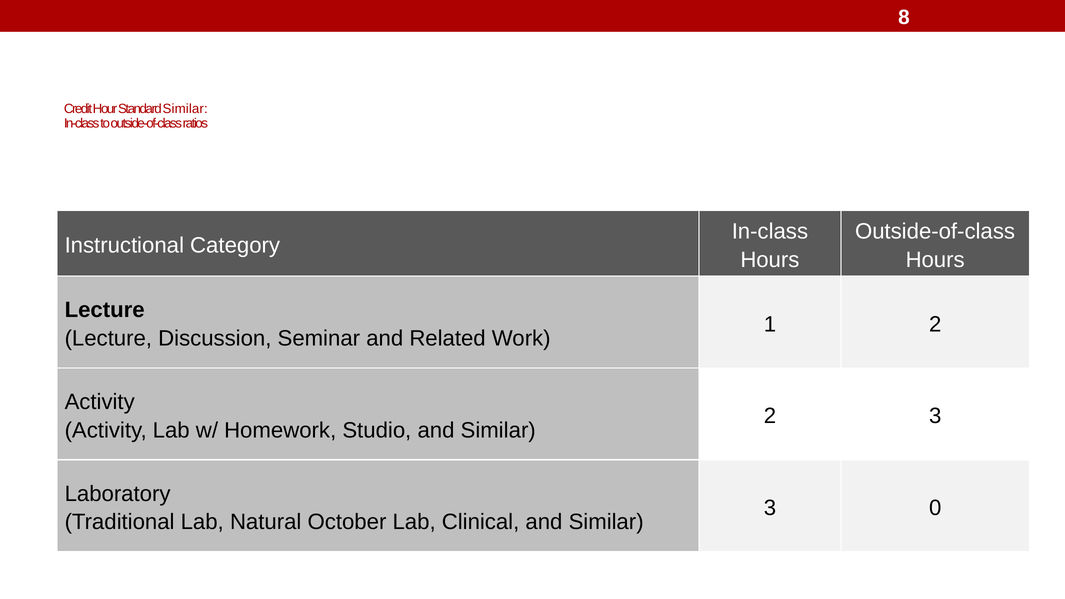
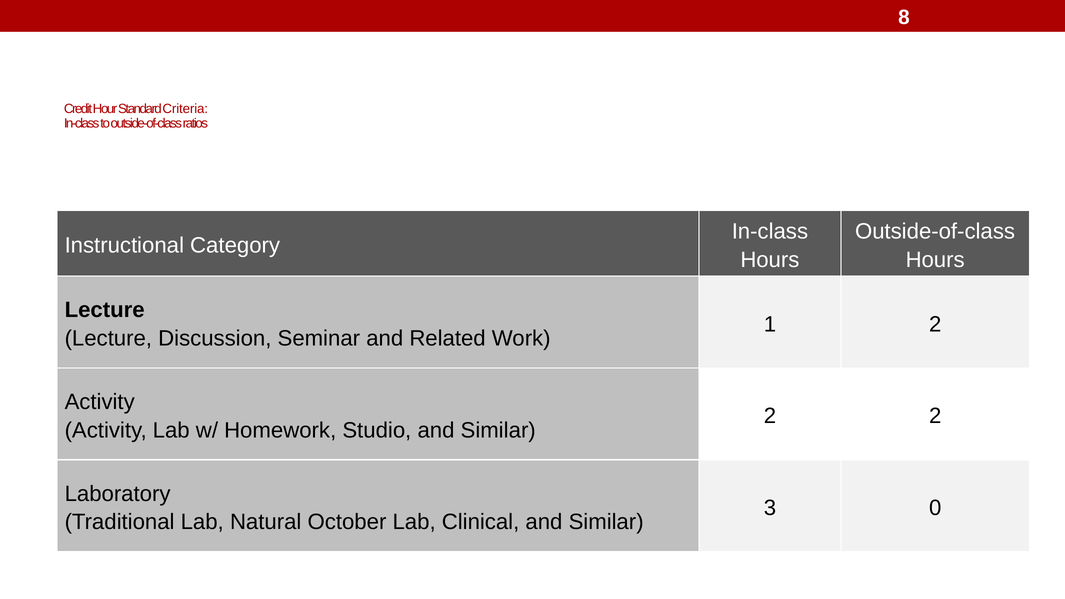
Standard Similar: Similar -> Criteria (185, 109)
2 3: 3 -> 2 (935, 416)
